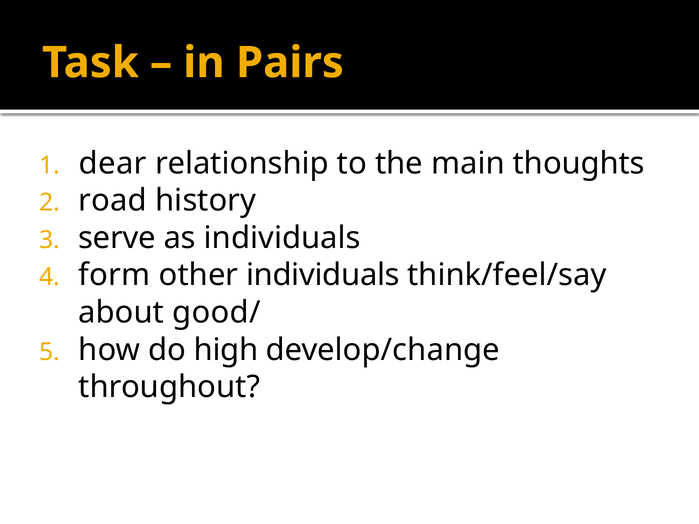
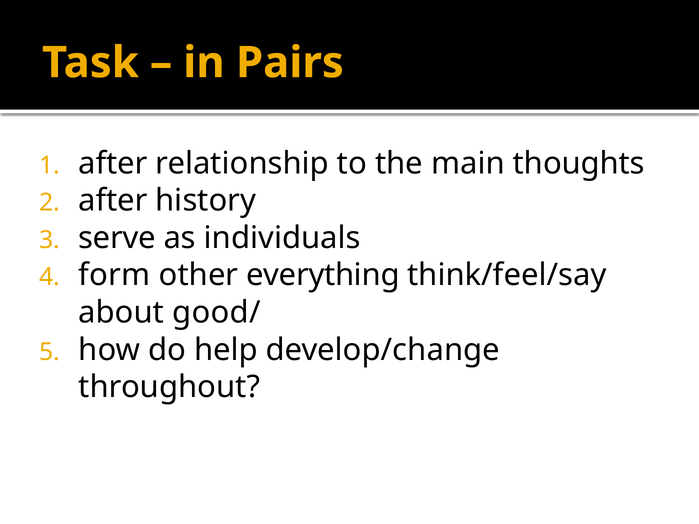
dear: dear -> after (113, 164)
road: road -> after (113, 201)
other individuals: individuals -> everything (323, 275)
high: high -> help (226, 350)
